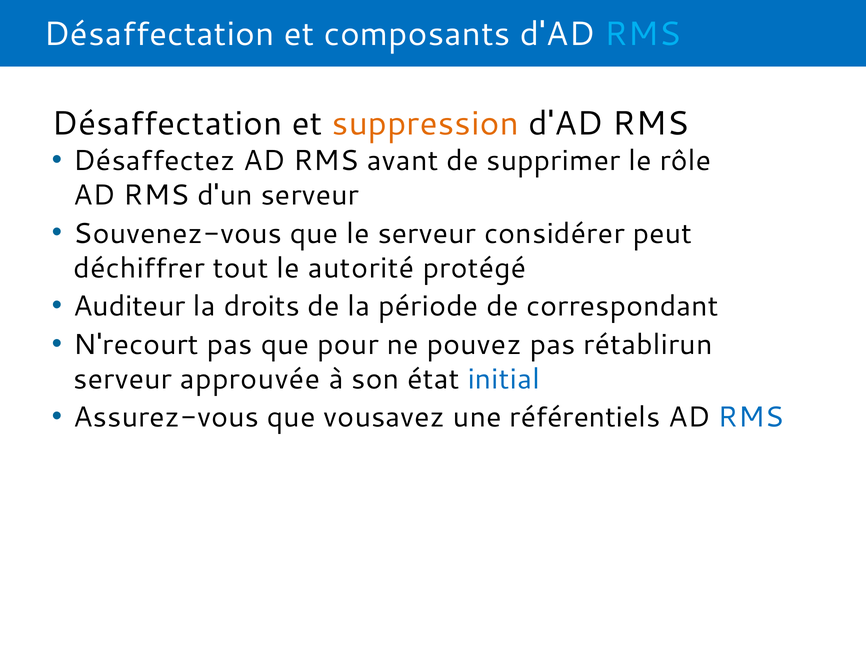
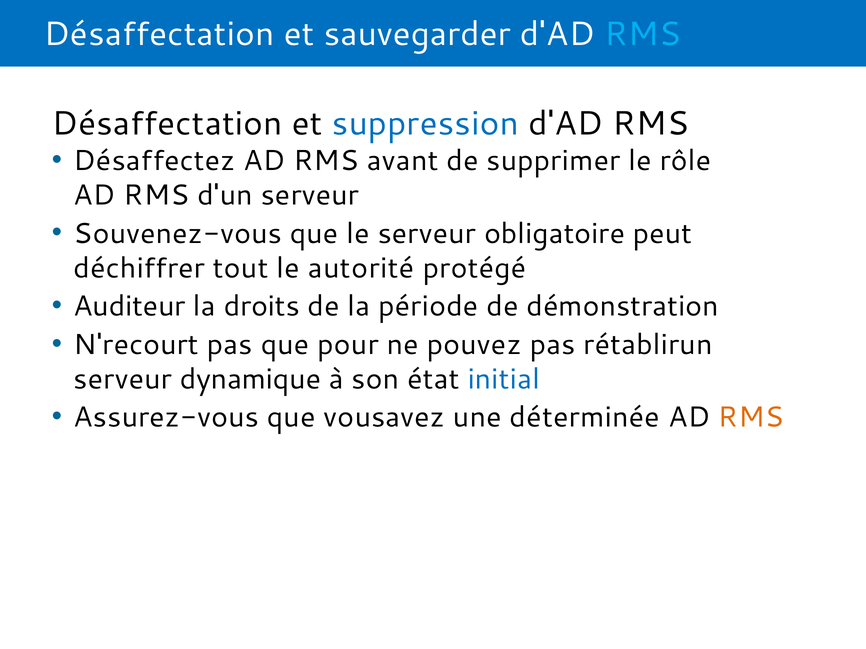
composants: composants -> sauvegarder (417, 34)
suppression colour: orange -> blue (425, 124)
considérer: considérer -> obligatoire (555, 234)
correspondant: correspondant -> démonstration (623, 307)
approuvée: approuvée -> dynamique (250, 380)
référentiels: référentiels -> déterminée (585, 418)
RMS colour: blue -> orange (751, 418)
